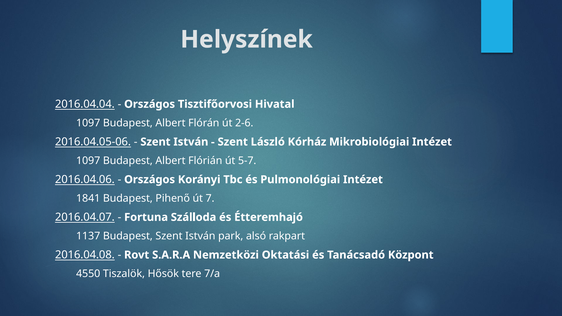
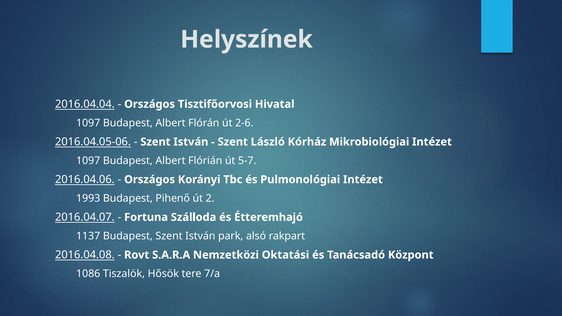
1841: 1841 -> 1993 (88, 198)
7: 7 -> 2 (210, 198)
4550: 4550 -> 1086 (88, 274)
